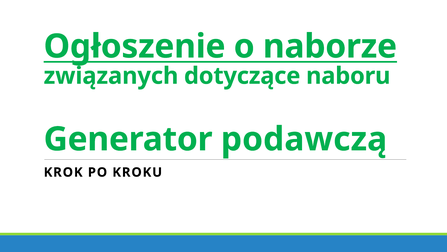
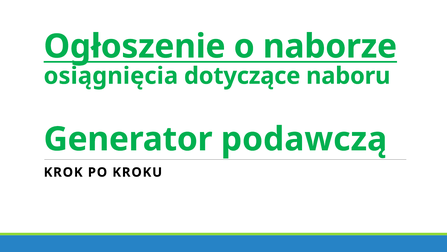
związanych: związanych -> osiągnięcia (111, 76)
